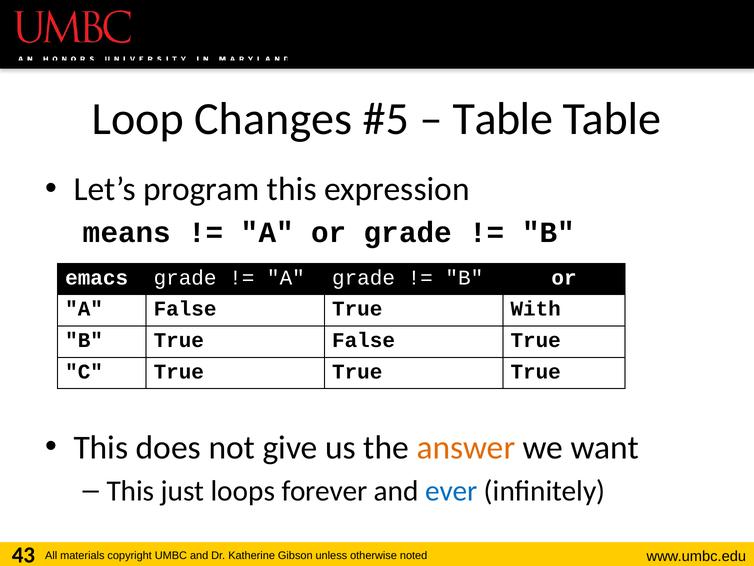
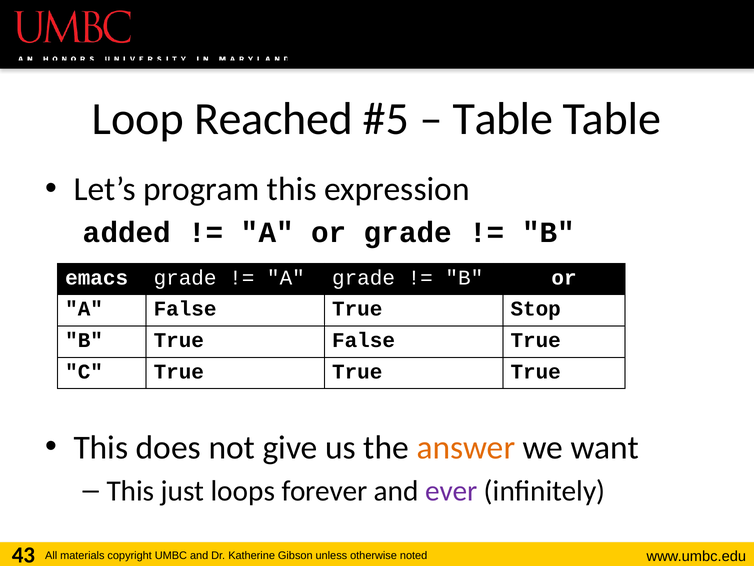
Changes: Changes -> Reached (274, 119)
means: means -> added (127, 232)
With: With -> Stop (536, 309)
ever colour: blue -> purple (451, 491)
